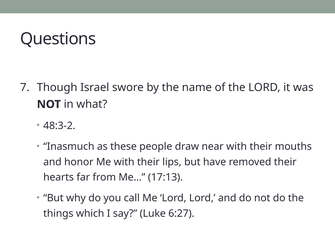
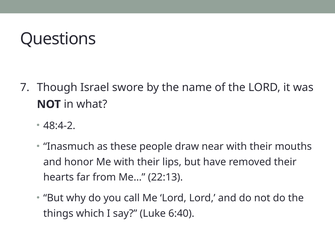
48:3-2: 48:3-2 -> 48:4-2 (59, 126)
17:13: 17:13 -> 22:13 (165, 177)
6:27: 6:27 -> 6:40 (181, 214)
